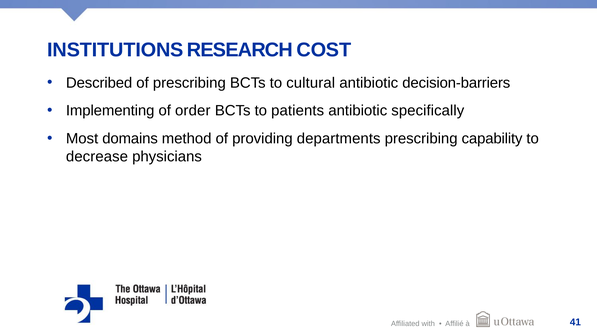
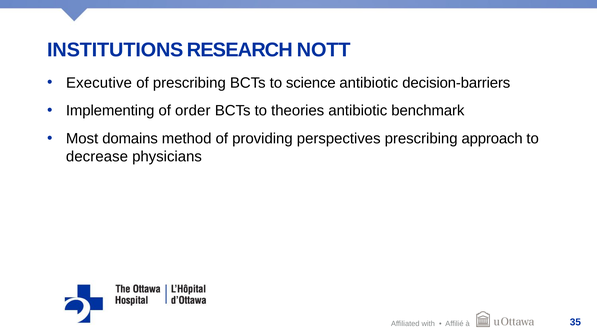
COST: COST -> NOTT (324, 50)
Described: Described -> Executive (99, 83)
cultural: cultural -> science (311, 83)
patients: patients -> theories (298, 111)
specifically: specifically -> benchmark (428, 111)
departments: departments -> perspectives (339, 138)
capability: capability -> approach (492, 138)
41: 41 -> 35 (575, 322)
